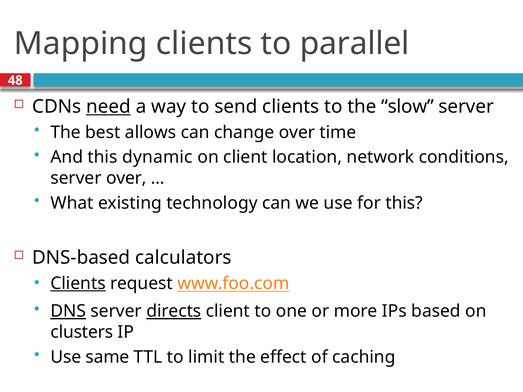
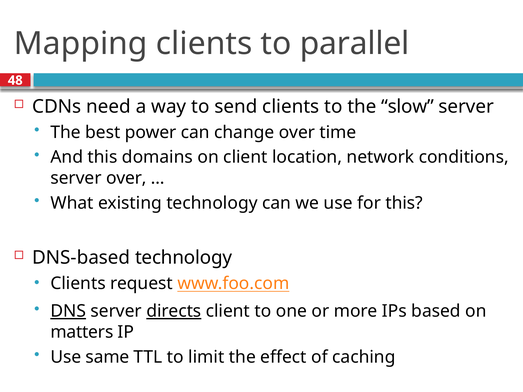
need underline: present -> none (108, 107)
allows: allows -> power (151, 132)
dynamic: dynamic -> domains (157, 157)
DNS-based calculators: calculators -> technology (184, 258)
Clients underline: present -> none (78, 284)
clusters: clusters -> matters (82, 332)
